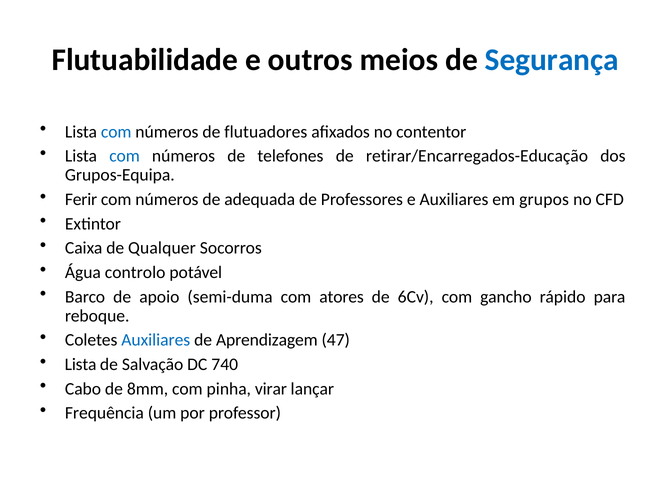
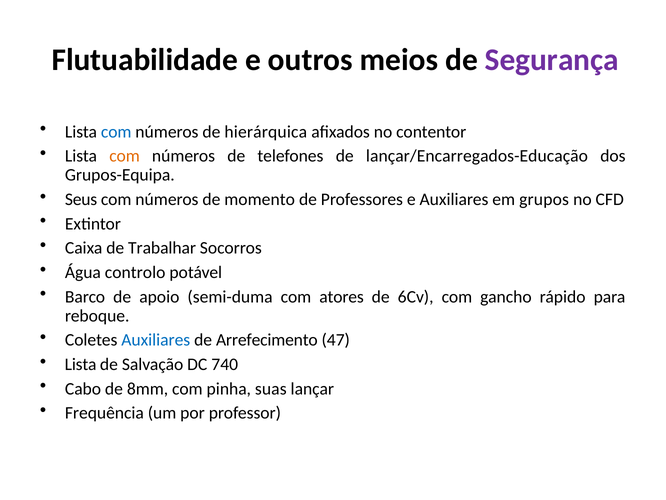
Segurança colour: blue -> purple (552, 60)
flutuadores: flutuadores -> hierárquica (266, 132)
com colour: blue -> orange (125, 156)
retirar/Encarregados-Educação: retirar/Encarregados-Educação -> lançar/Encarregados-Educação (477, 156)
Ferir: Ferir -> Seus (81, 199)
adequada: adequada -> momento (260, 199)
Qualquer: Qualquer -> Trabalhar (162, 248)
Aprendizagem: Aprendizagem -> Arrefecimento (267, 340)
virar: virar -> suas (271, 388)
